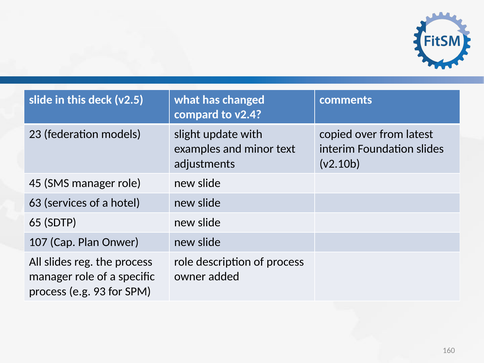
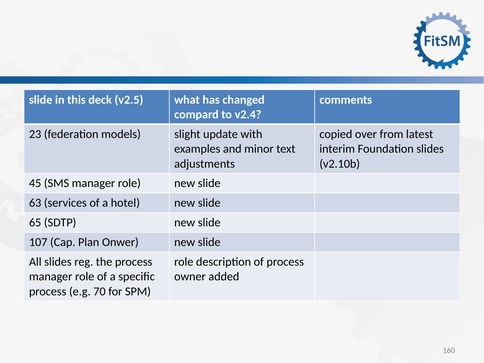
93: 93 -> 70 (100, 291)
